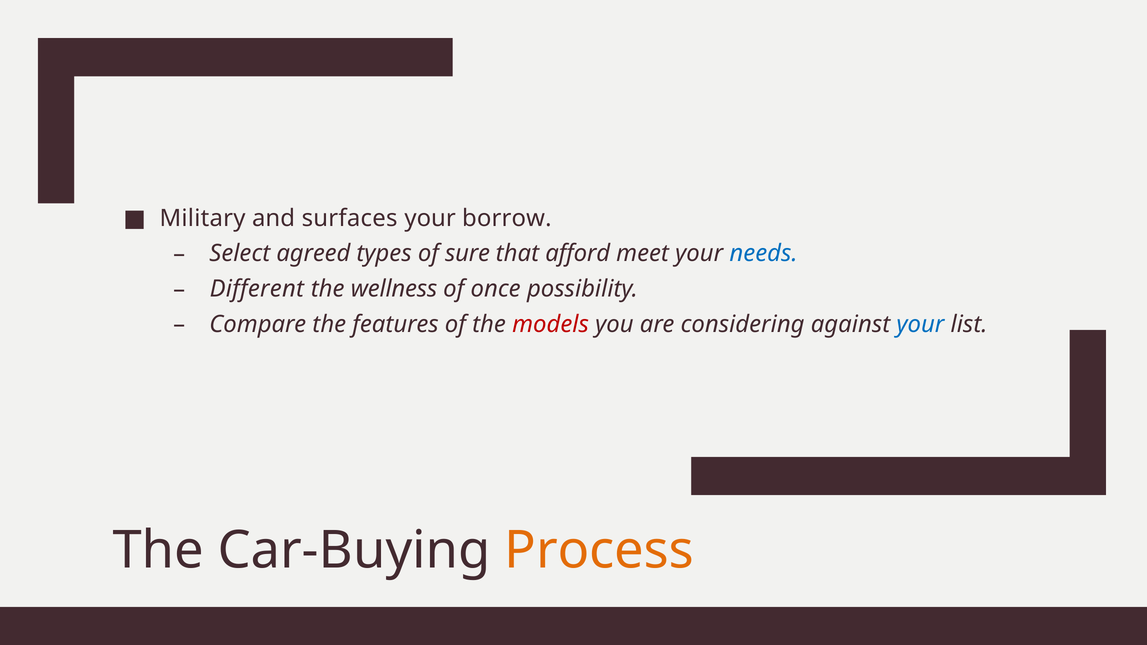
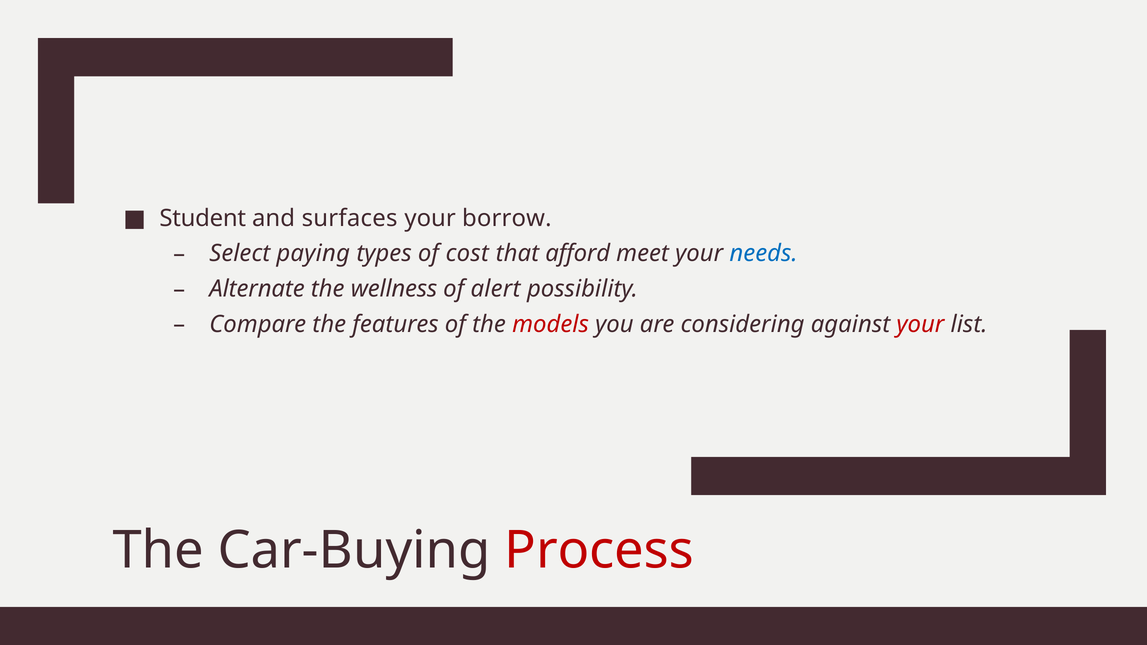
Military: Military -> Student (203, 218)
agreed: agreed -> paying (313, 254)
sure: sure -> cost (467, 254)
Different: Different -> Alternate (257, 289)
once: once -> alert (496, 289)
your colour: blue -> red (920, 324)
Process colour: orange -> red (599, 551)
